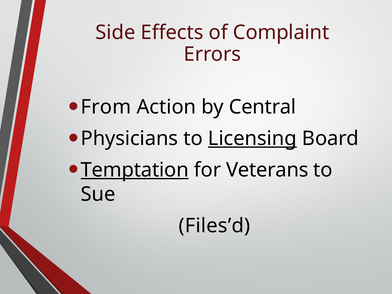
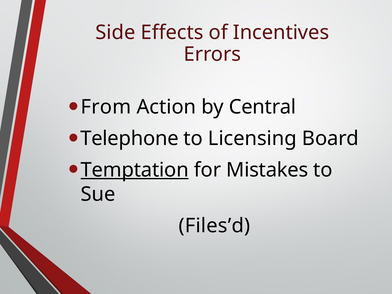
Complaint: Complaint -> Incentives (281, 32)
Physicians: Physicians -> Telephone (129, 139)
Licensing underline: present -> none (252, 139)
Veterans: Veterans -> Mistakes (267, 170)
